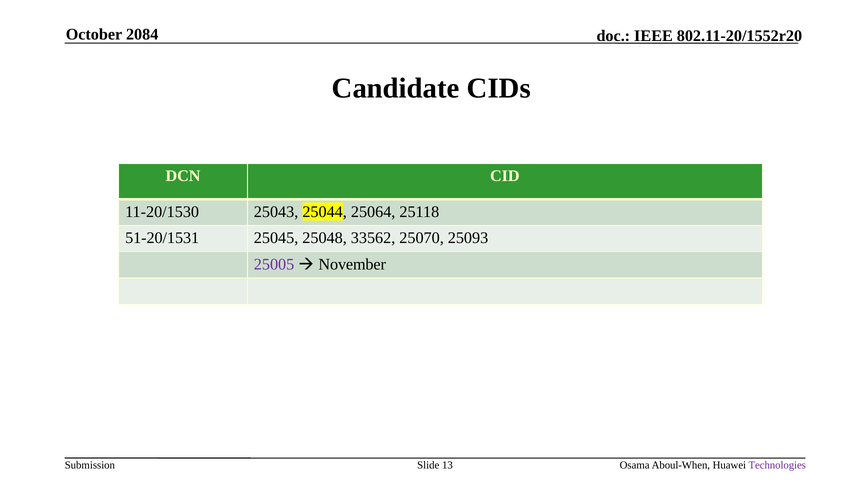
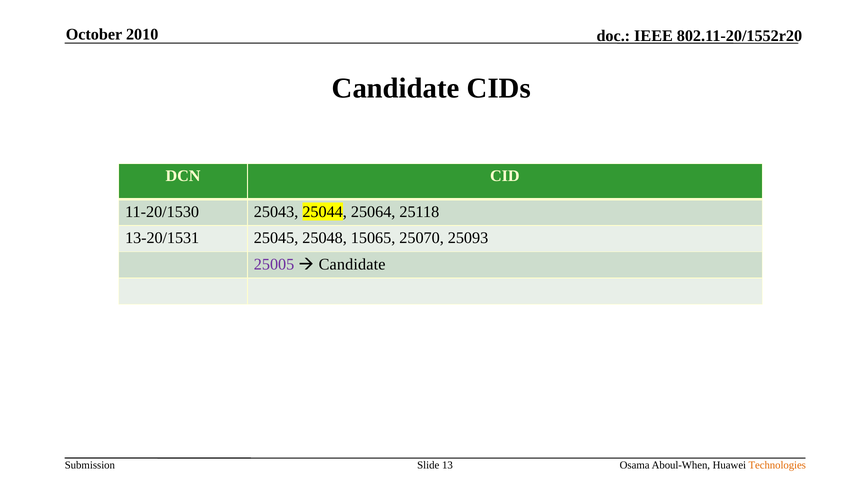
2084: 2084 -> 2010 (142, 34)
51-20/1531: 51-20/1531 -> 13-20/1531 (162, 238)
33562: 33562 -> 15065 (373, 238)
November: November -> Candidate (352, 264)
Technologies colour: purple -> orange (777, 466)
